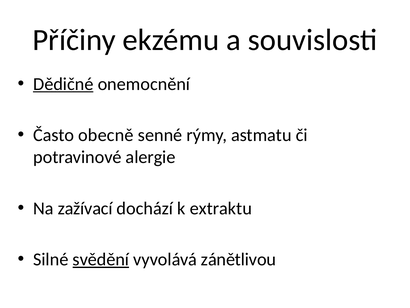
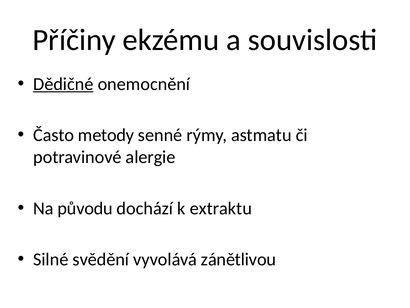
obecně: obecně -> metody (106, 135)
zažívací: zažívací -> původu (85, 208)
svědění underline: present -> none (101, 259)
